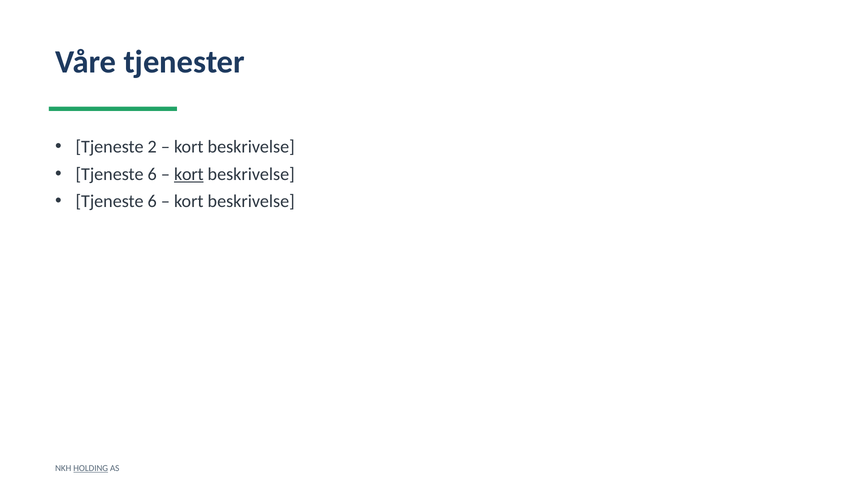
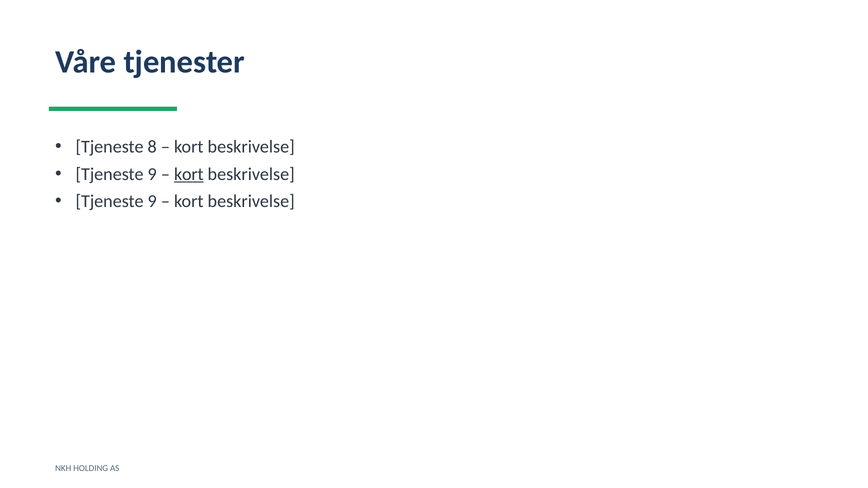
2: 2 -> 8 (152, 147)
6: 6 -> 9 (152, 174)
6: 6 -> 9 (152, 201)
HOLDING underline: present -> none (91, 468)
